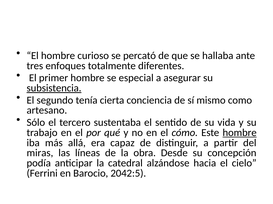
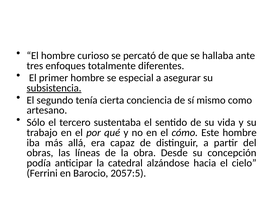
hombre underline: present -> none (240, 133)
miras: miras -> obras (40, 153)
2042:5: 2042:5 -> 2057:5 (128, 174)
